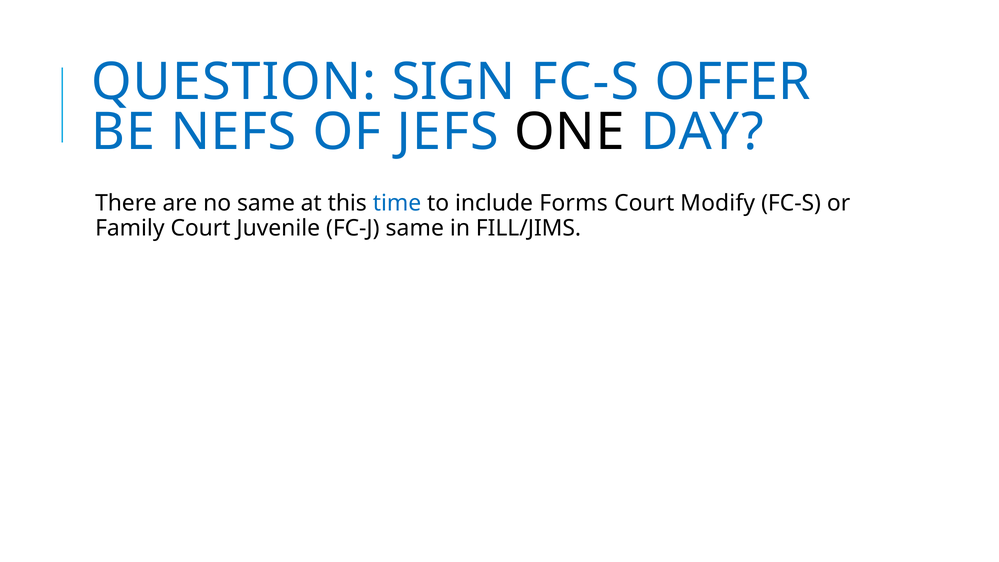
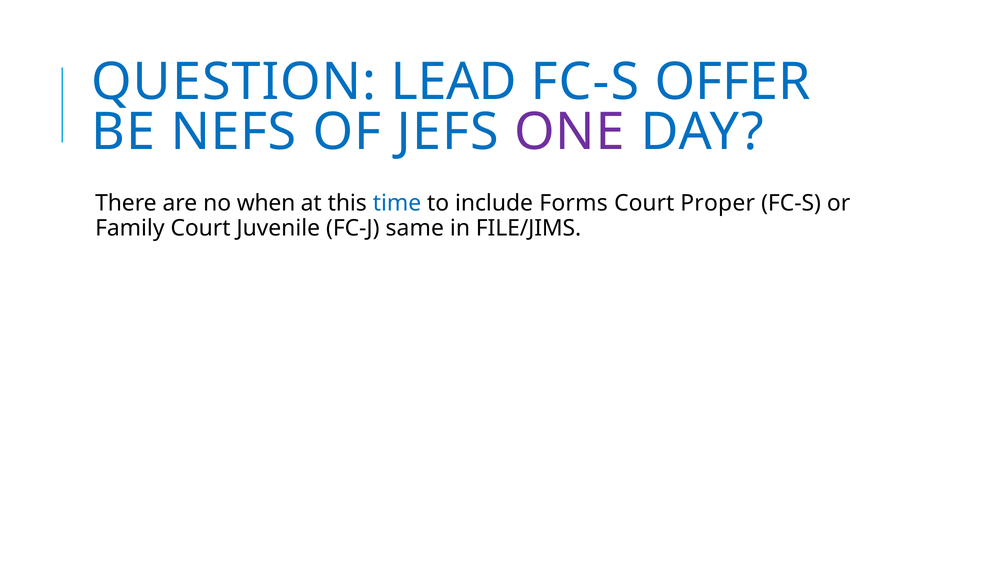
SIGN: SIGN -> LEAD (454, 82)
ONE colour: black -> purple (569, 132)
no same: same -> when (266, 203)
Modify: Modify -> Proper (718, 203)
FILL/JIMS: FILL/JIMS -> FILE/JIMS (529, 228)
